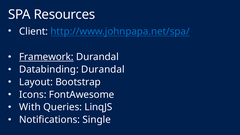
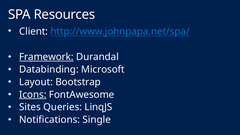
Databinding Durandal: Durandal -> Microsoft (103, 69)
Icons underline: none -> present (33, 95)
With: With -> Sites (30, 107)
